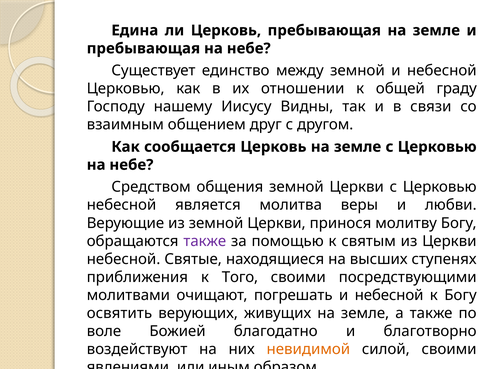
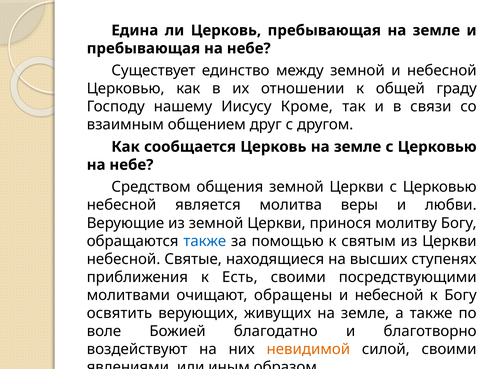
Видны: Видны -> Кроме (307, 107)
также colour: purple -> blue (205, 242)
Того: Того -> Есть (240, 278)
погрешать: погрешать -> обращены (293, 296)
